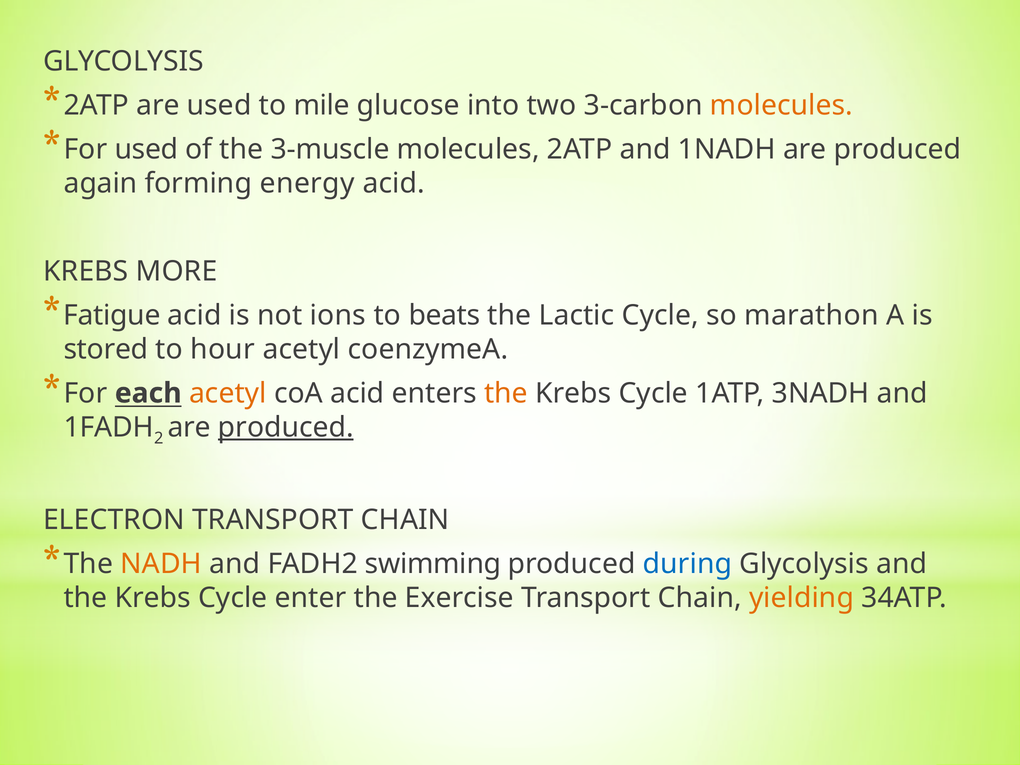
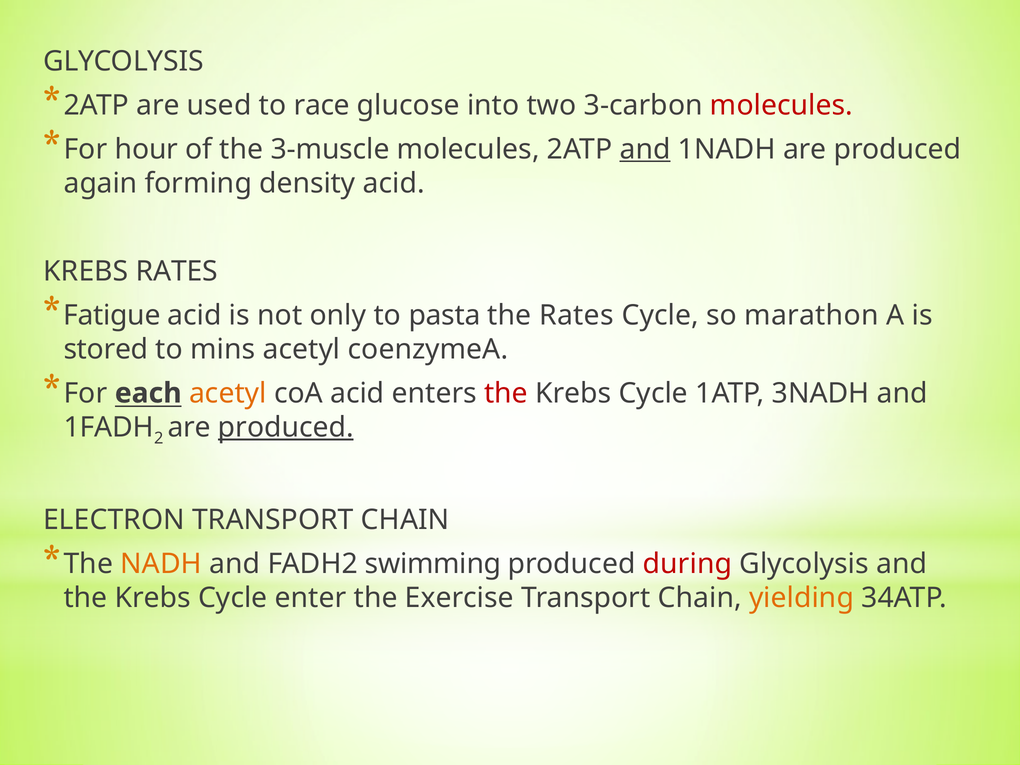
mile: mile -> race (322, 105)
molecules colour: orange -> red (781, 105)
For used: used -> hour (146, 149)
and underline: none -> present (645, 149)
energy: energy -> density (307, 183)
KREBS MORE: MORE -> RATES (177, 271)
ions: ions -> only (338, 315)
beats: beats -> pasta (445, 315)
the Lactic: Lactic -> Rates (576, 315)
hour: hour -> mins (223, 349)
the colour: orange -> red (506, 393)
during colour: blue -> red (687, 564)
